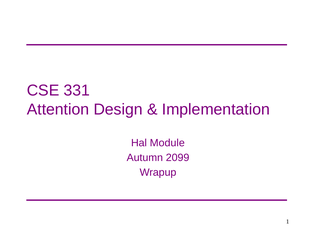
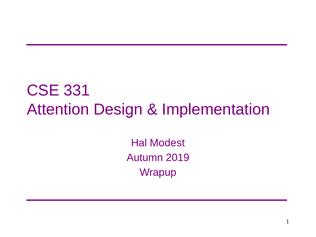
Module: Module -> Modest (167, 143)
2099: 2099 -> 2019 (178, 158)
